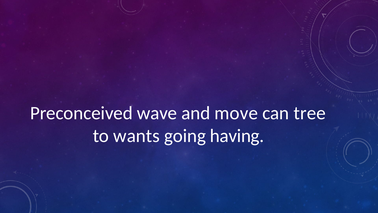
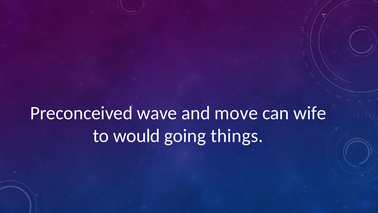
tree: tree -> wife (310, 113)
wants: wants -> would (137, 136)
having: having -> things (237, 136)
